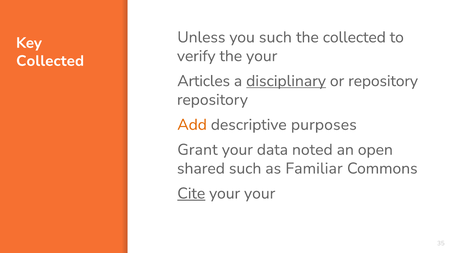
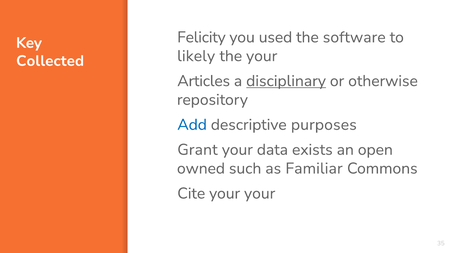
Unless: Unless -> Felicity (201, 37)
you such: such -> used (275, 37)
the collected: collected -> software (354, 37)
verify: verify -> likely (196, 56)
or repository: repository -> otherwise (383, 81)
Add colour: orange -> blue (192, 125)
noted: noted -> exists (312, 150)
shared: shared -> owned (201, 169)
Cite underline: present -> none (191, 194)
